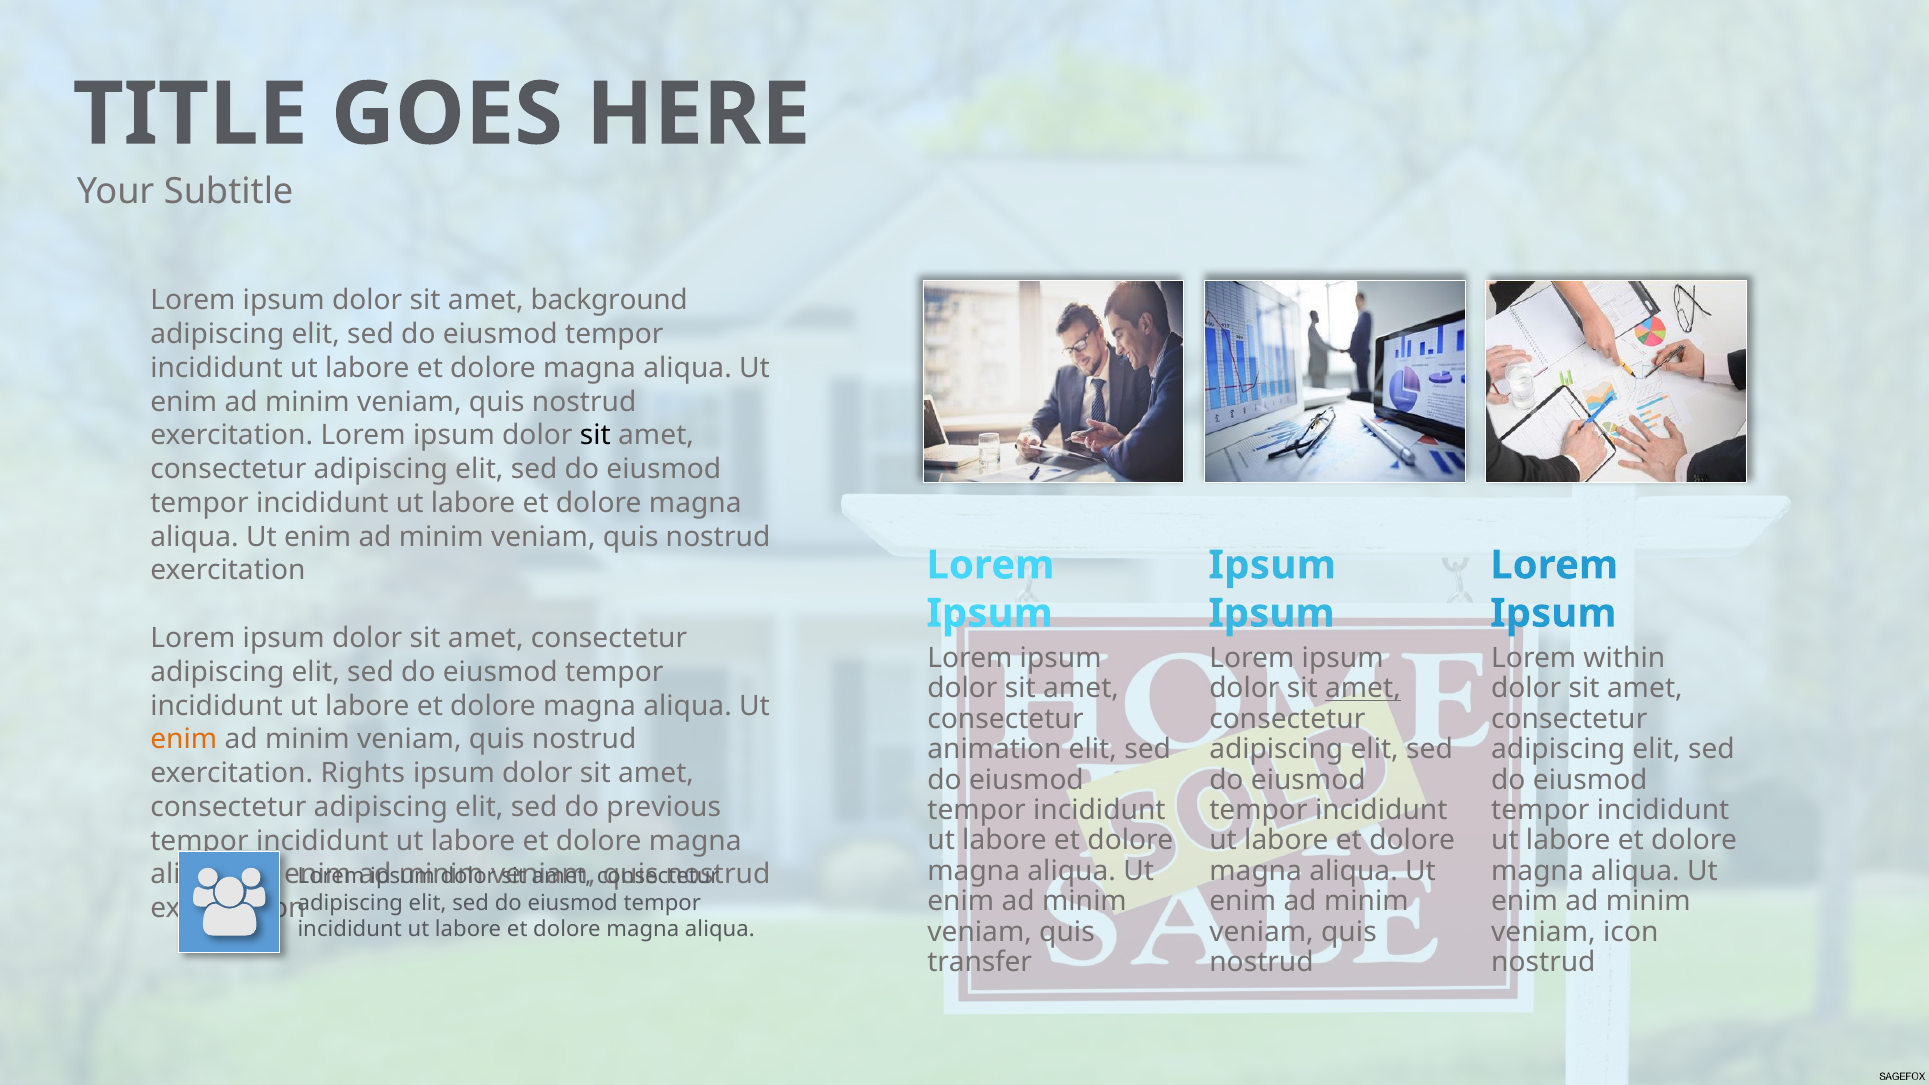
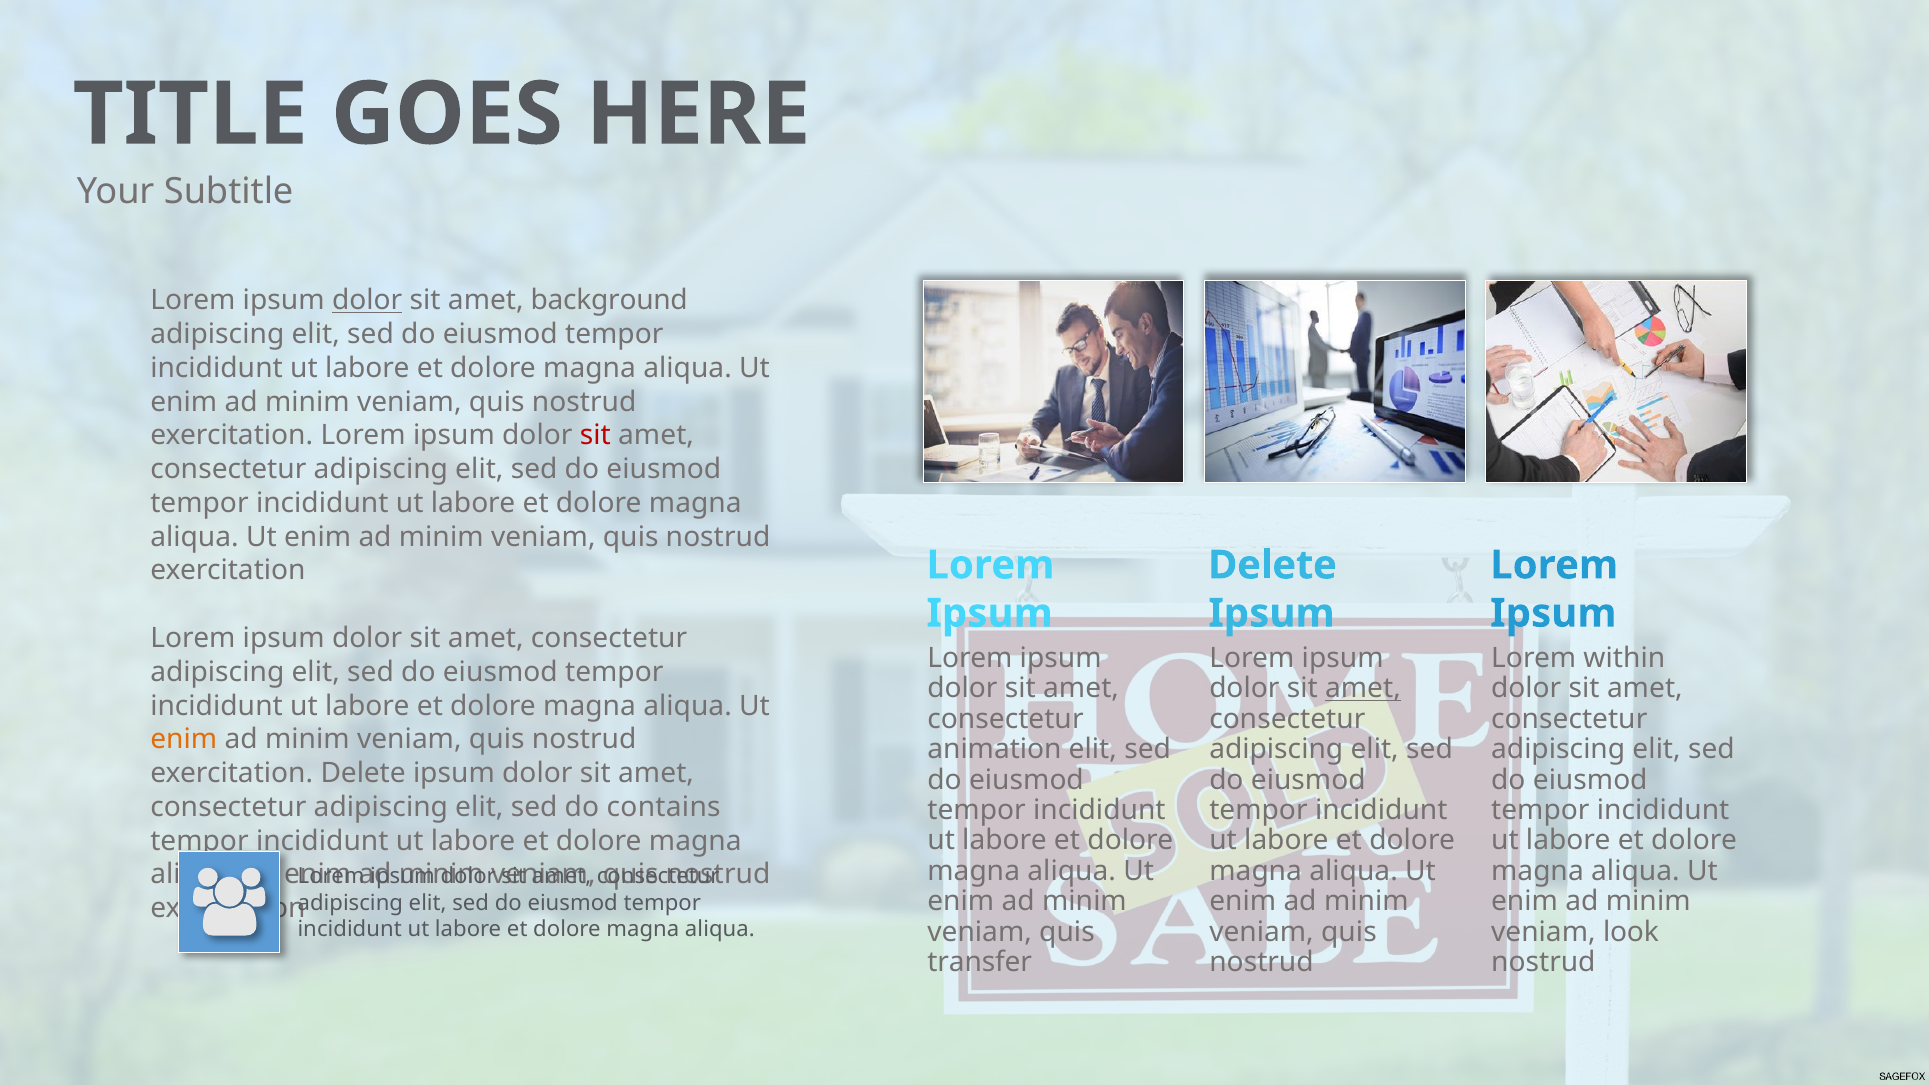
dolor underline: none -> present (367, 301)
sit colour: black -> red (595, 436)
Ipsum: Ipsum -> Delete (1272, 565)
exercitation Rights: Rights -> Delete (363, 773)
previous: previous -> contains (664, 807)
icon: icon -> look (1631, 932)
